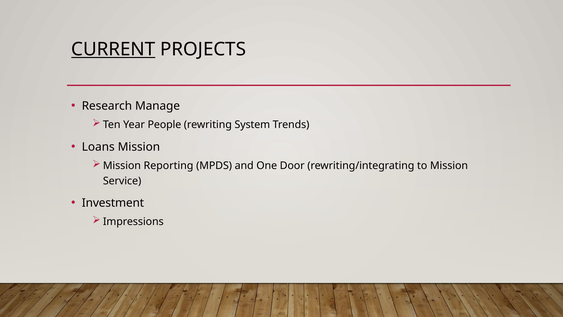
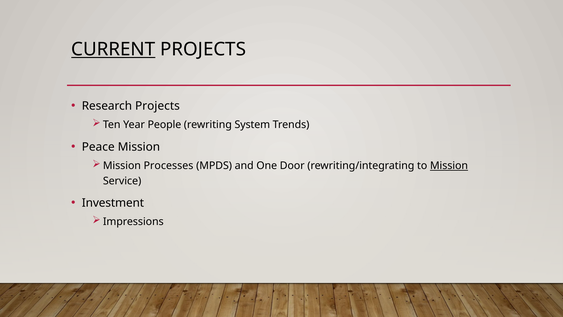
Research Manage: Manage -> Projects (157, 106)
Loans: Loans -> Peace (98, 147)
Reporting: Reporting -> Processes (169, 165)
Mission underline: none -> present (449, 165)
